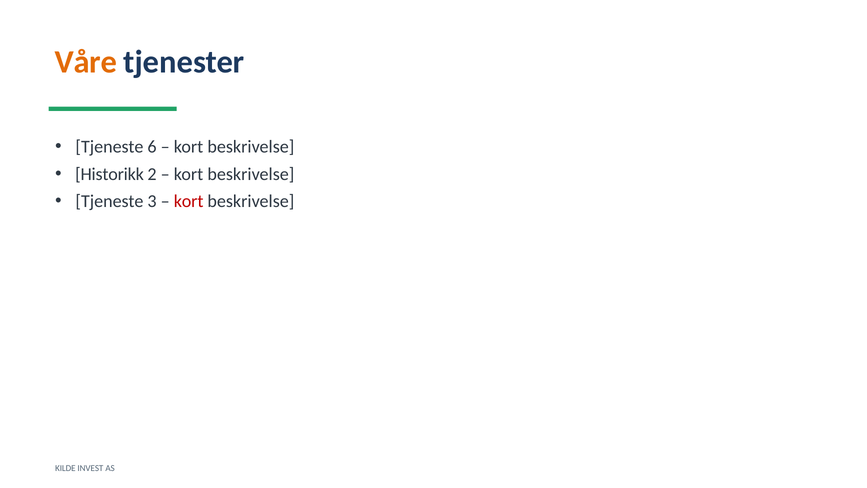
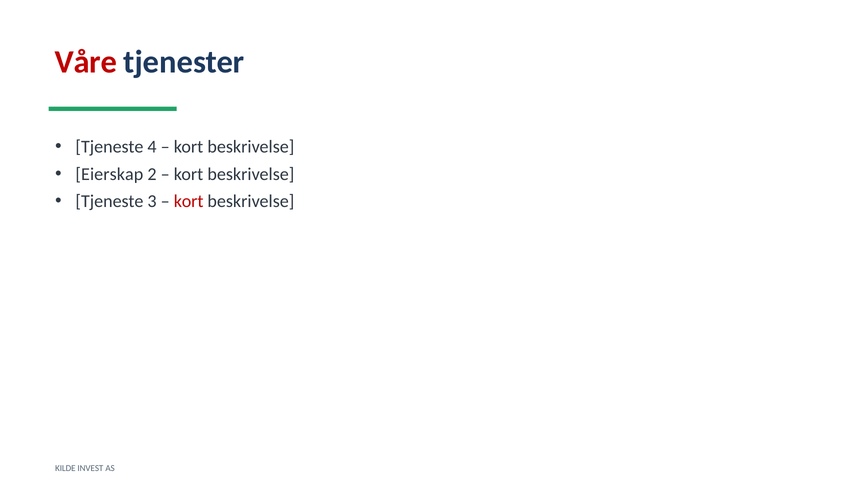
Våre colour: orange -> red (86, 62)
6: 6 -> 4 (152, 147)
Historikk: Historikk -> Eierskap (109, 174)
